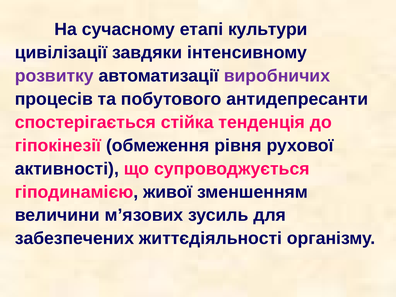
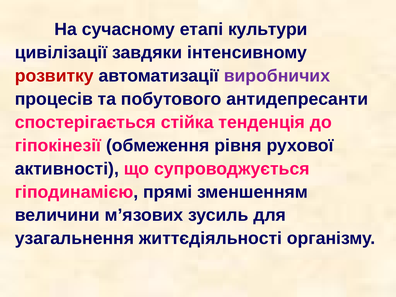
розвитку colour: purple -> red (54, 76)
живої: живої -> прямі (168, 192)
забезпечених: забезпечених -> узагальнення (74, 238)
